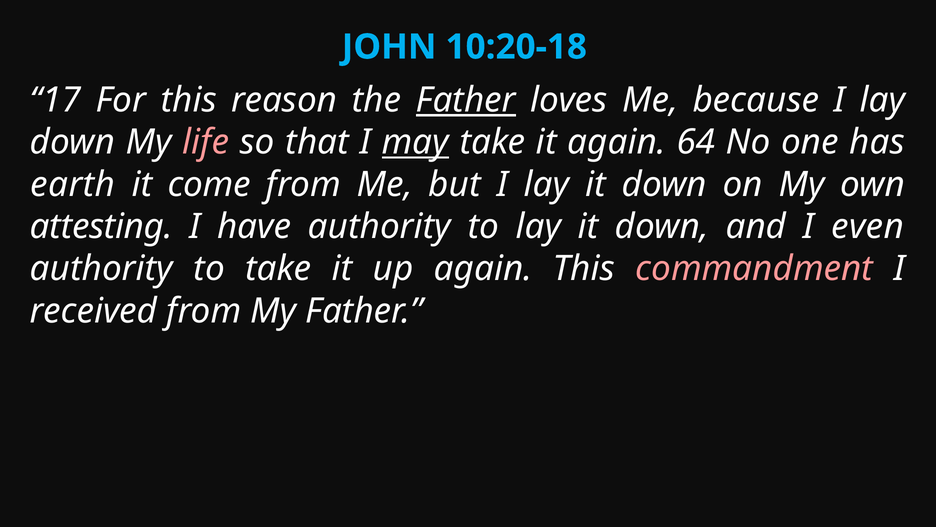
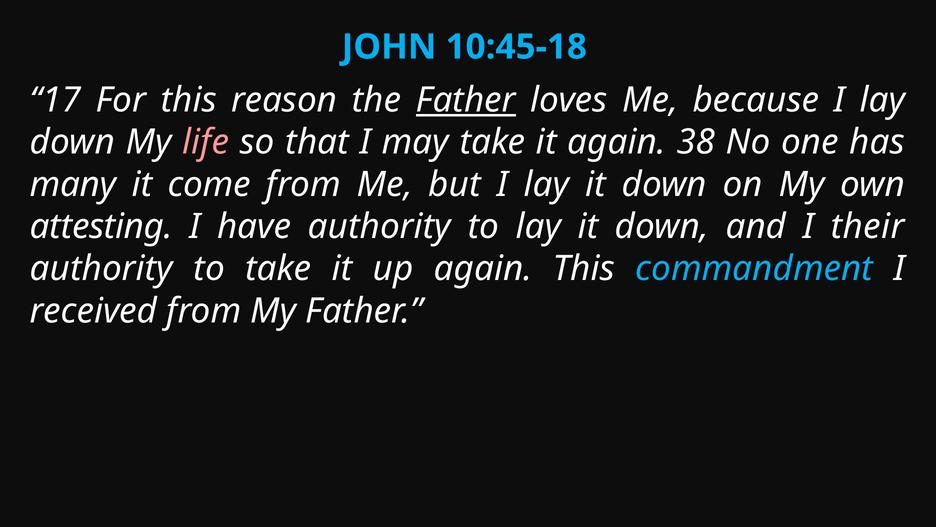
10:20-18: 10:20-18 -> 10:45-18 (516, 47)
may underline: present -> none (415, 142)
64: 64 -> 38 (696, 142)
earth: earth -> many (73, 184)
even: even -> their (868, 226)
commandment colour: pink -> light blue (754, 269)
